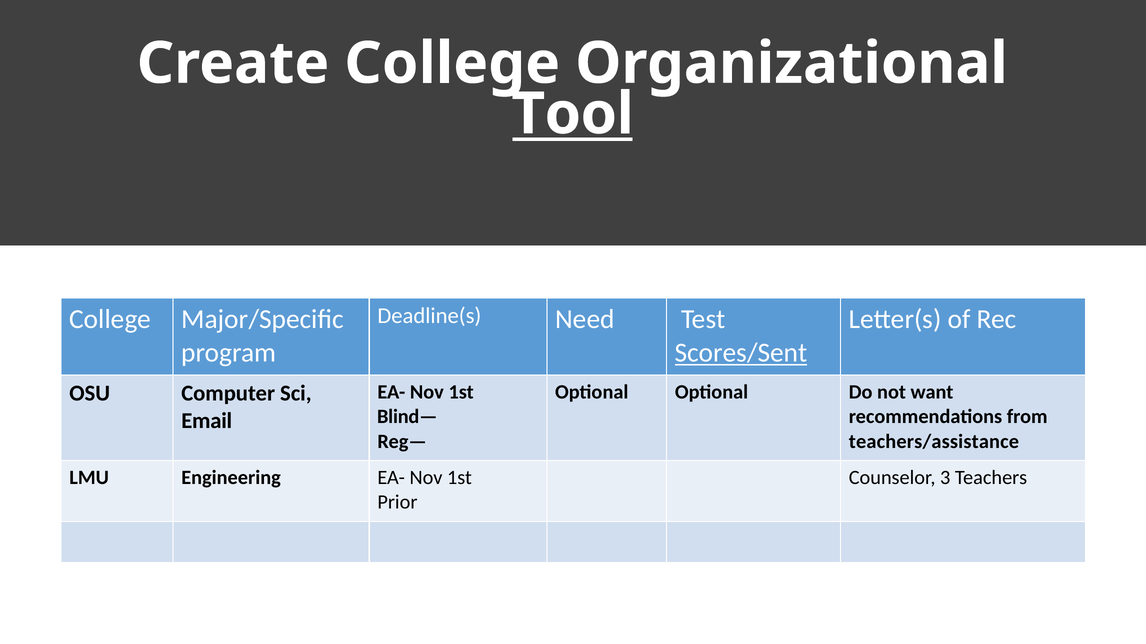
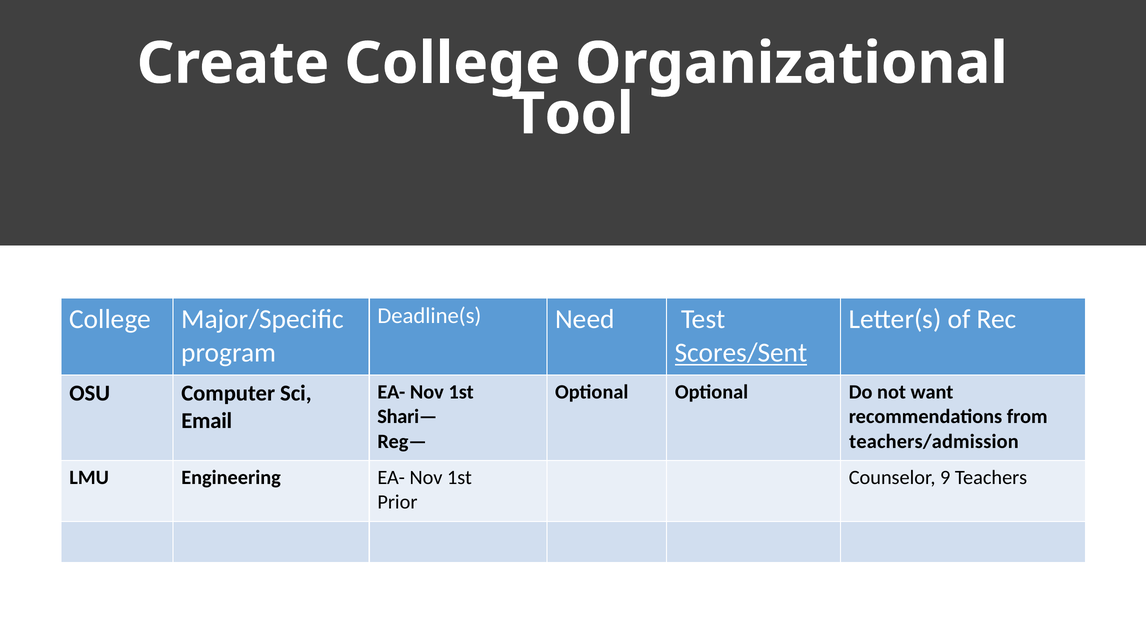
Tool underline: present -> none (573, 114)
Blind—: Blind— -> Shari— (407, 417)
teachers/assistance: teachers/assistance -> teachers/admission (934, 442)
3: 3 -> 9 (945, 478)
